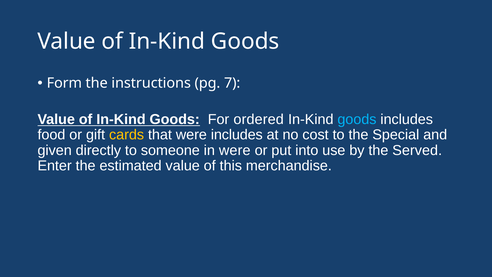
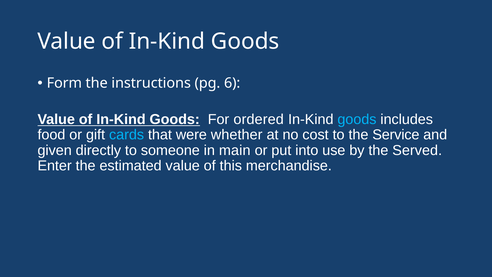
7: 7 -> 6 (232, 83)
cards colour: yellow -> light blue (127, 135)
were includes: includes -> whether (237, 135)
Special: Special -> Service (396, 135)
in were: were -> main (235, 150)
